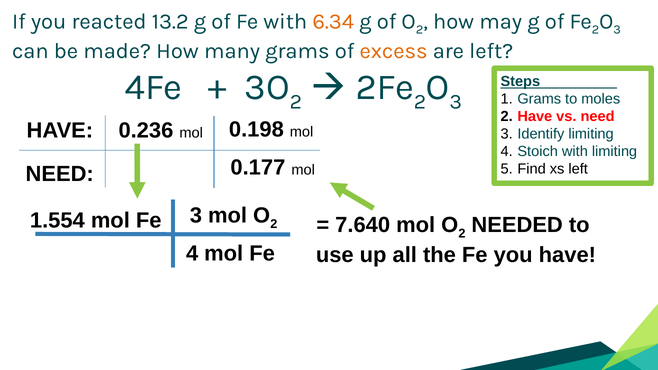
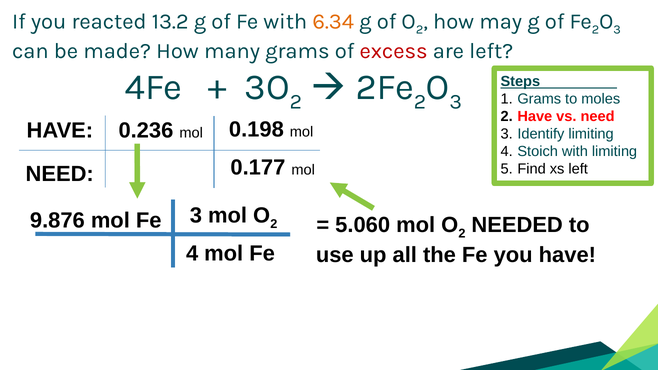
excess colour: orange -> red (394, 51)
7.640: 7.640 -> 5.060 (363, 225)
1.554: 1.554 -> 9.876 (57, 220)
